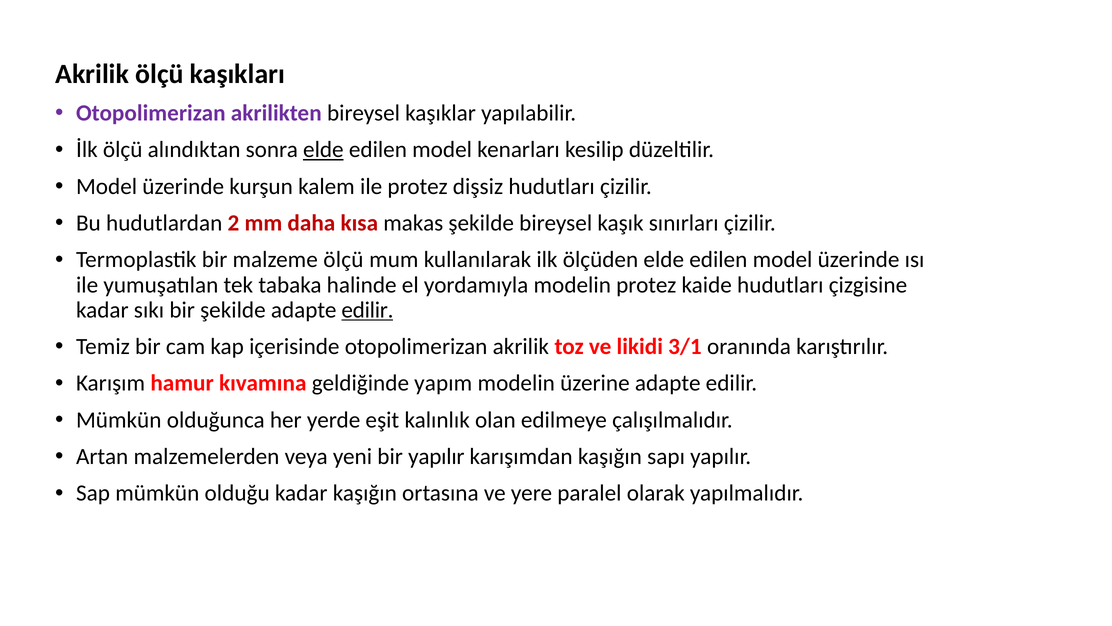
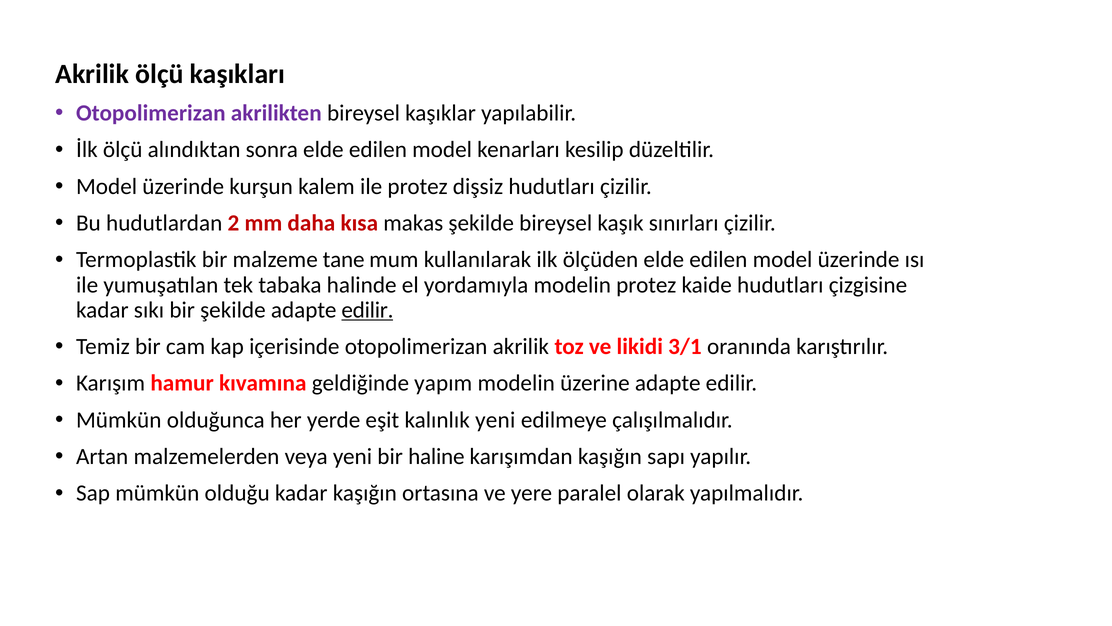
elde underline: present -> none (323, 150)
malzeme ölçü: ölçü -> tane (344, 260)
kalınlık olan: olan -> yeni (495, 420)
bir yapılır: yapılır -> haline (436, 456)
